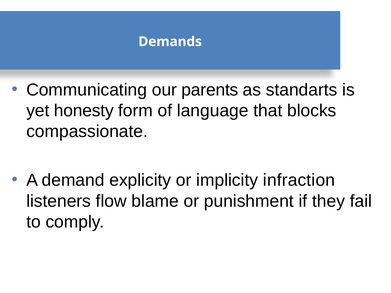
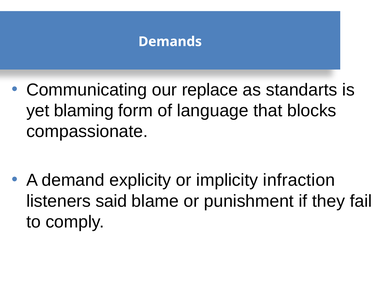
parents: parents -> replace (210, 90)
honesty: honesty -> blaming (84, 111)
flow: flow -> said (111, 201)
